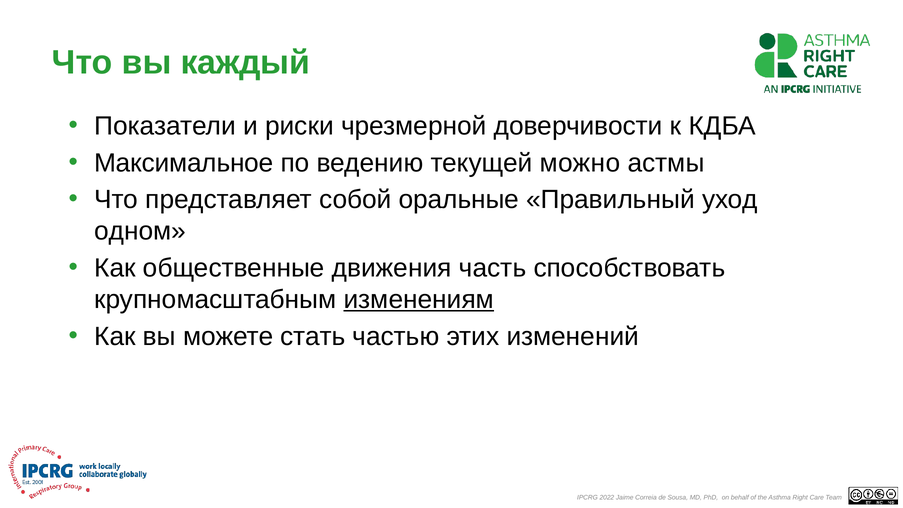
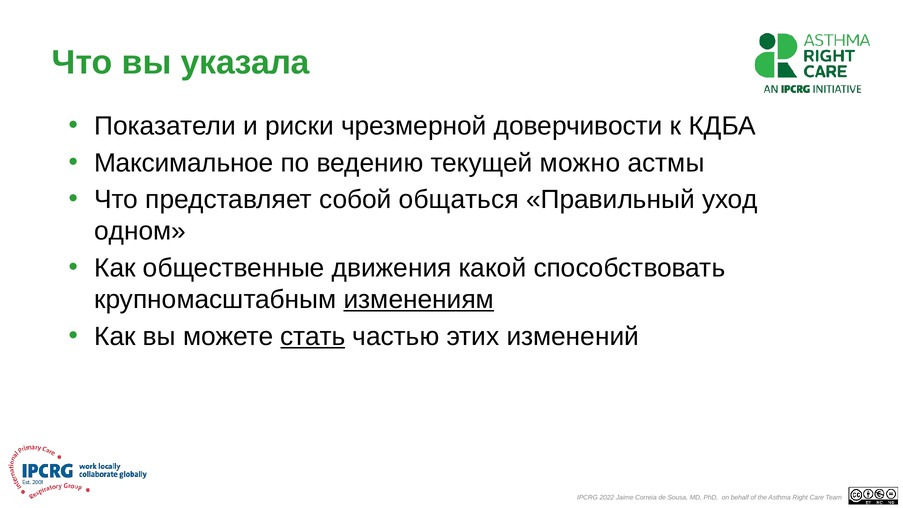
каждый: каждый -> указала (245, 63)
оральные: оральные -> общаться (459, 200)
часть: часть -> какой (493, 268)
стать underline: none -> present (313, 336)
